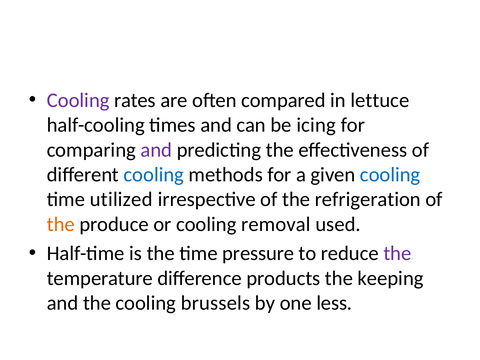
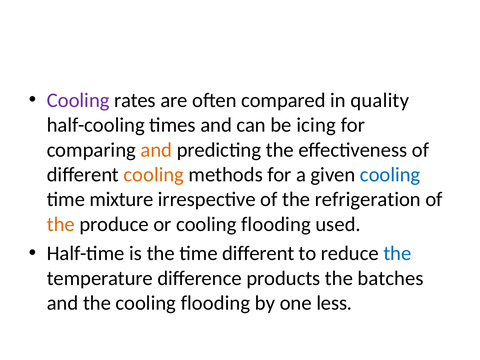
lettuce: lettuce -> quality (380, 100)
and colour: purple -> orange (156, 150)
cooling colour: blue -> orange (154, 175)
utilized: utilized -> mixture (121, 200)
or cooling removal: removal -> flooding (276, 224)
time pressure: pressure -> different (258, 253)
the colour: purple -> blue (397, 253)
keeping: keeping -> batches (391, 278)
the cooling brussels: brussels -> flooding (215, 303)
